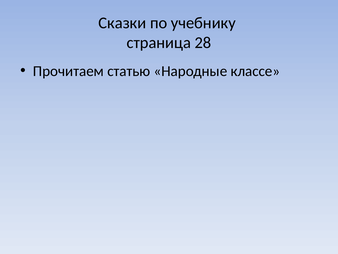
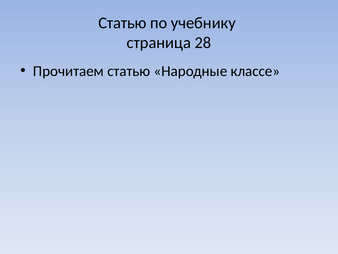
Сказки: Сказки -> Статью (122, 23)
